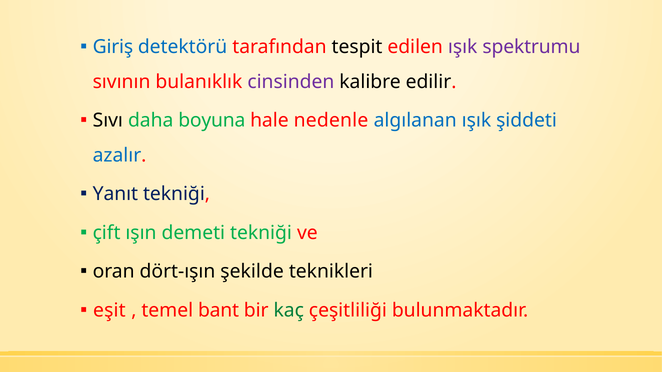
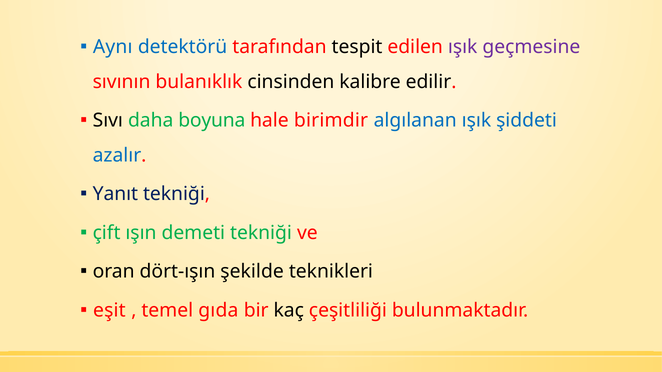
Giriş: Giriş -> Aynı (113, 47)
spektrumu: spektrumu -> geçmesine (531, 47)
cinsinden colour: purple -> black (291, 82)
nedenle: nedenle -> birimdir (331, 121)
bant: bant -> gıda (218, 311)
kaç colour: green -> black (289, 311)
